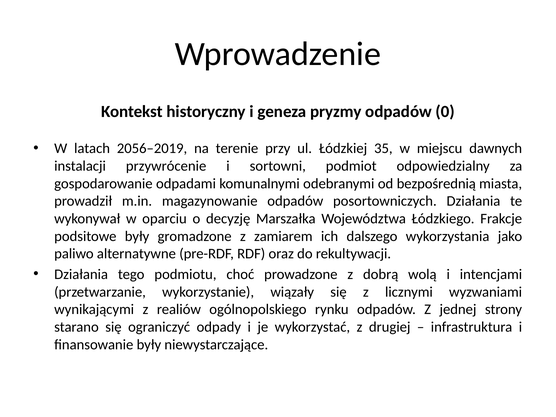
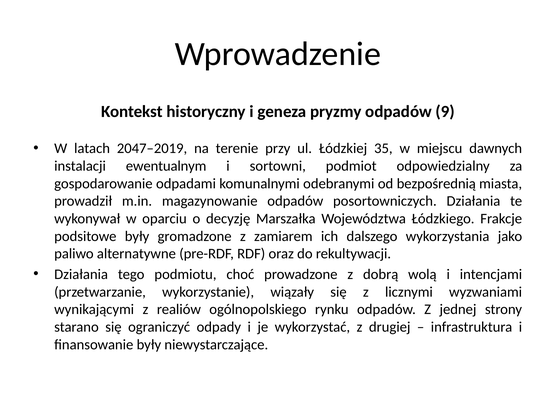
0: 0 -> 9 (445, 111)
2056–2019: 2056–2019 -> 2047–2019 (152, 148)
przywrócenie: przywrócenie -> ewentualnym (166, 166)
